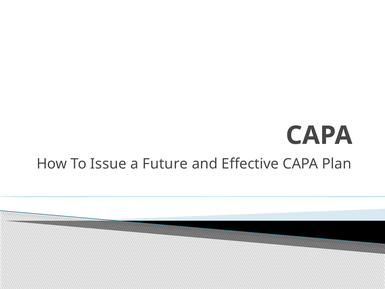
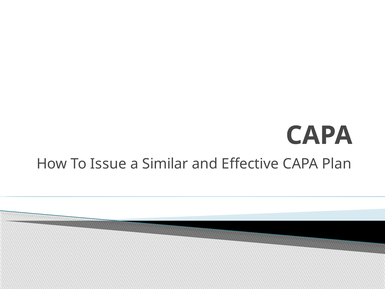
Future: Future -> Similar (165, 164)
